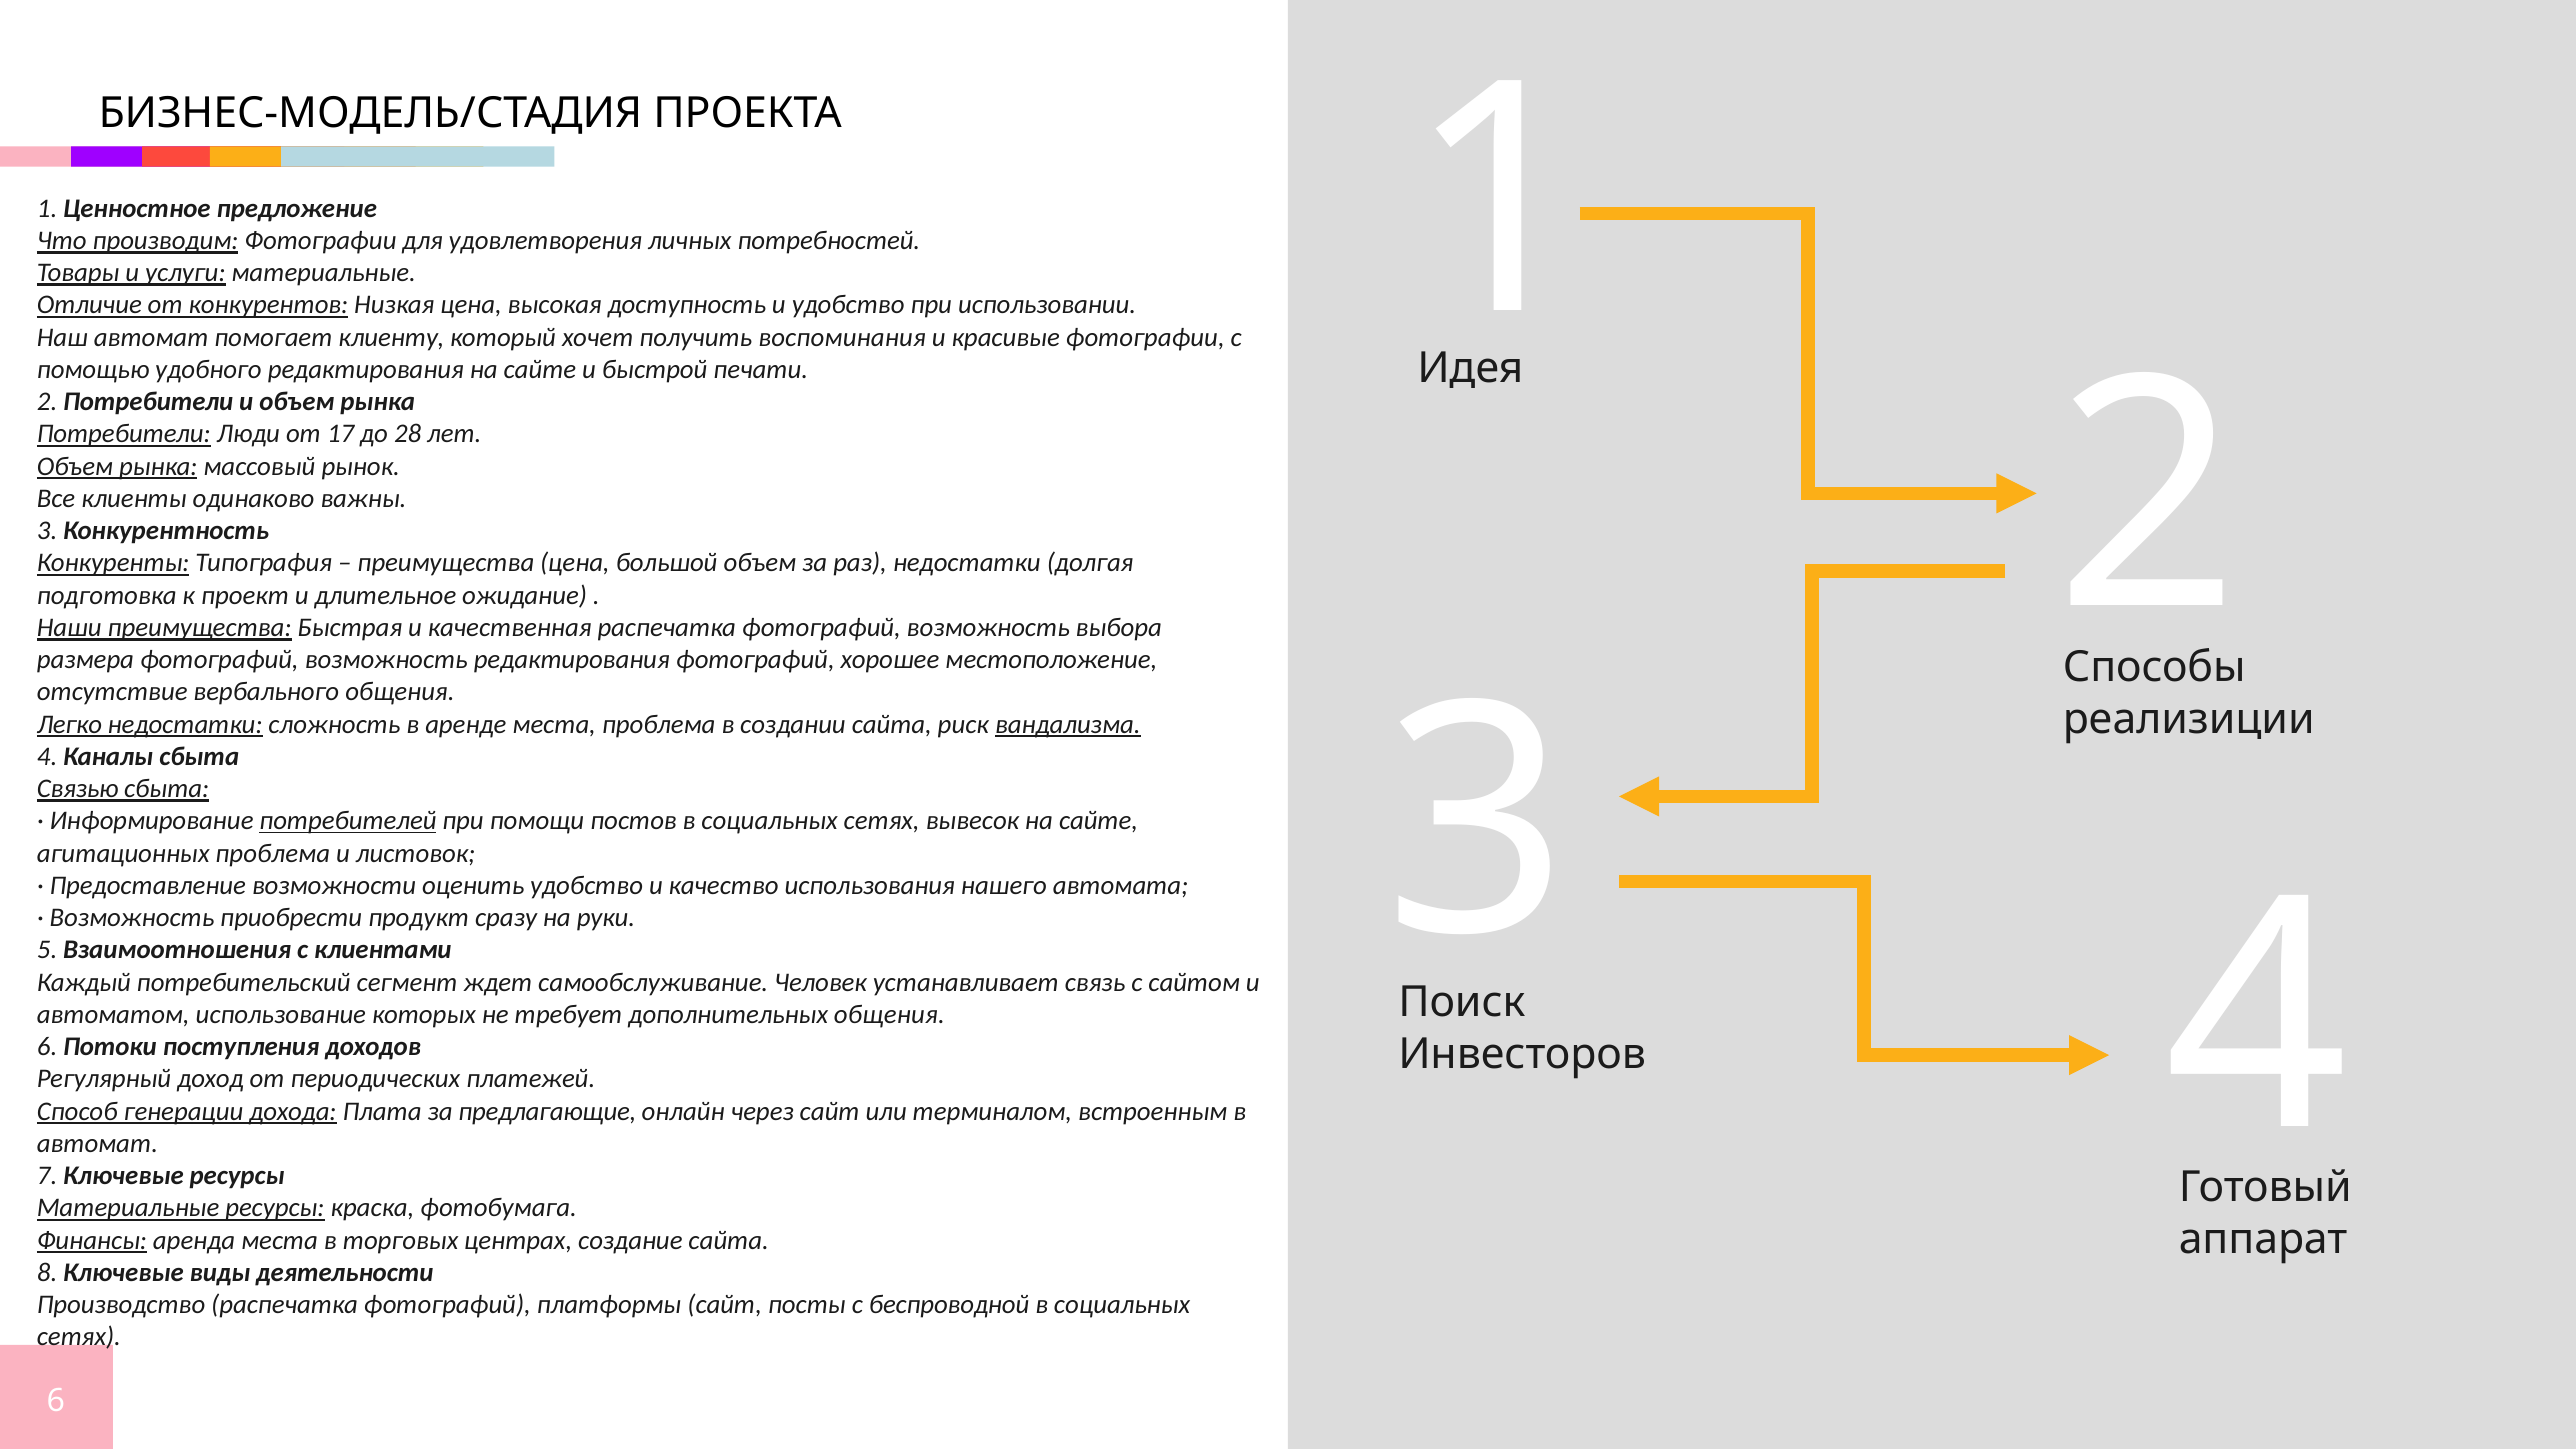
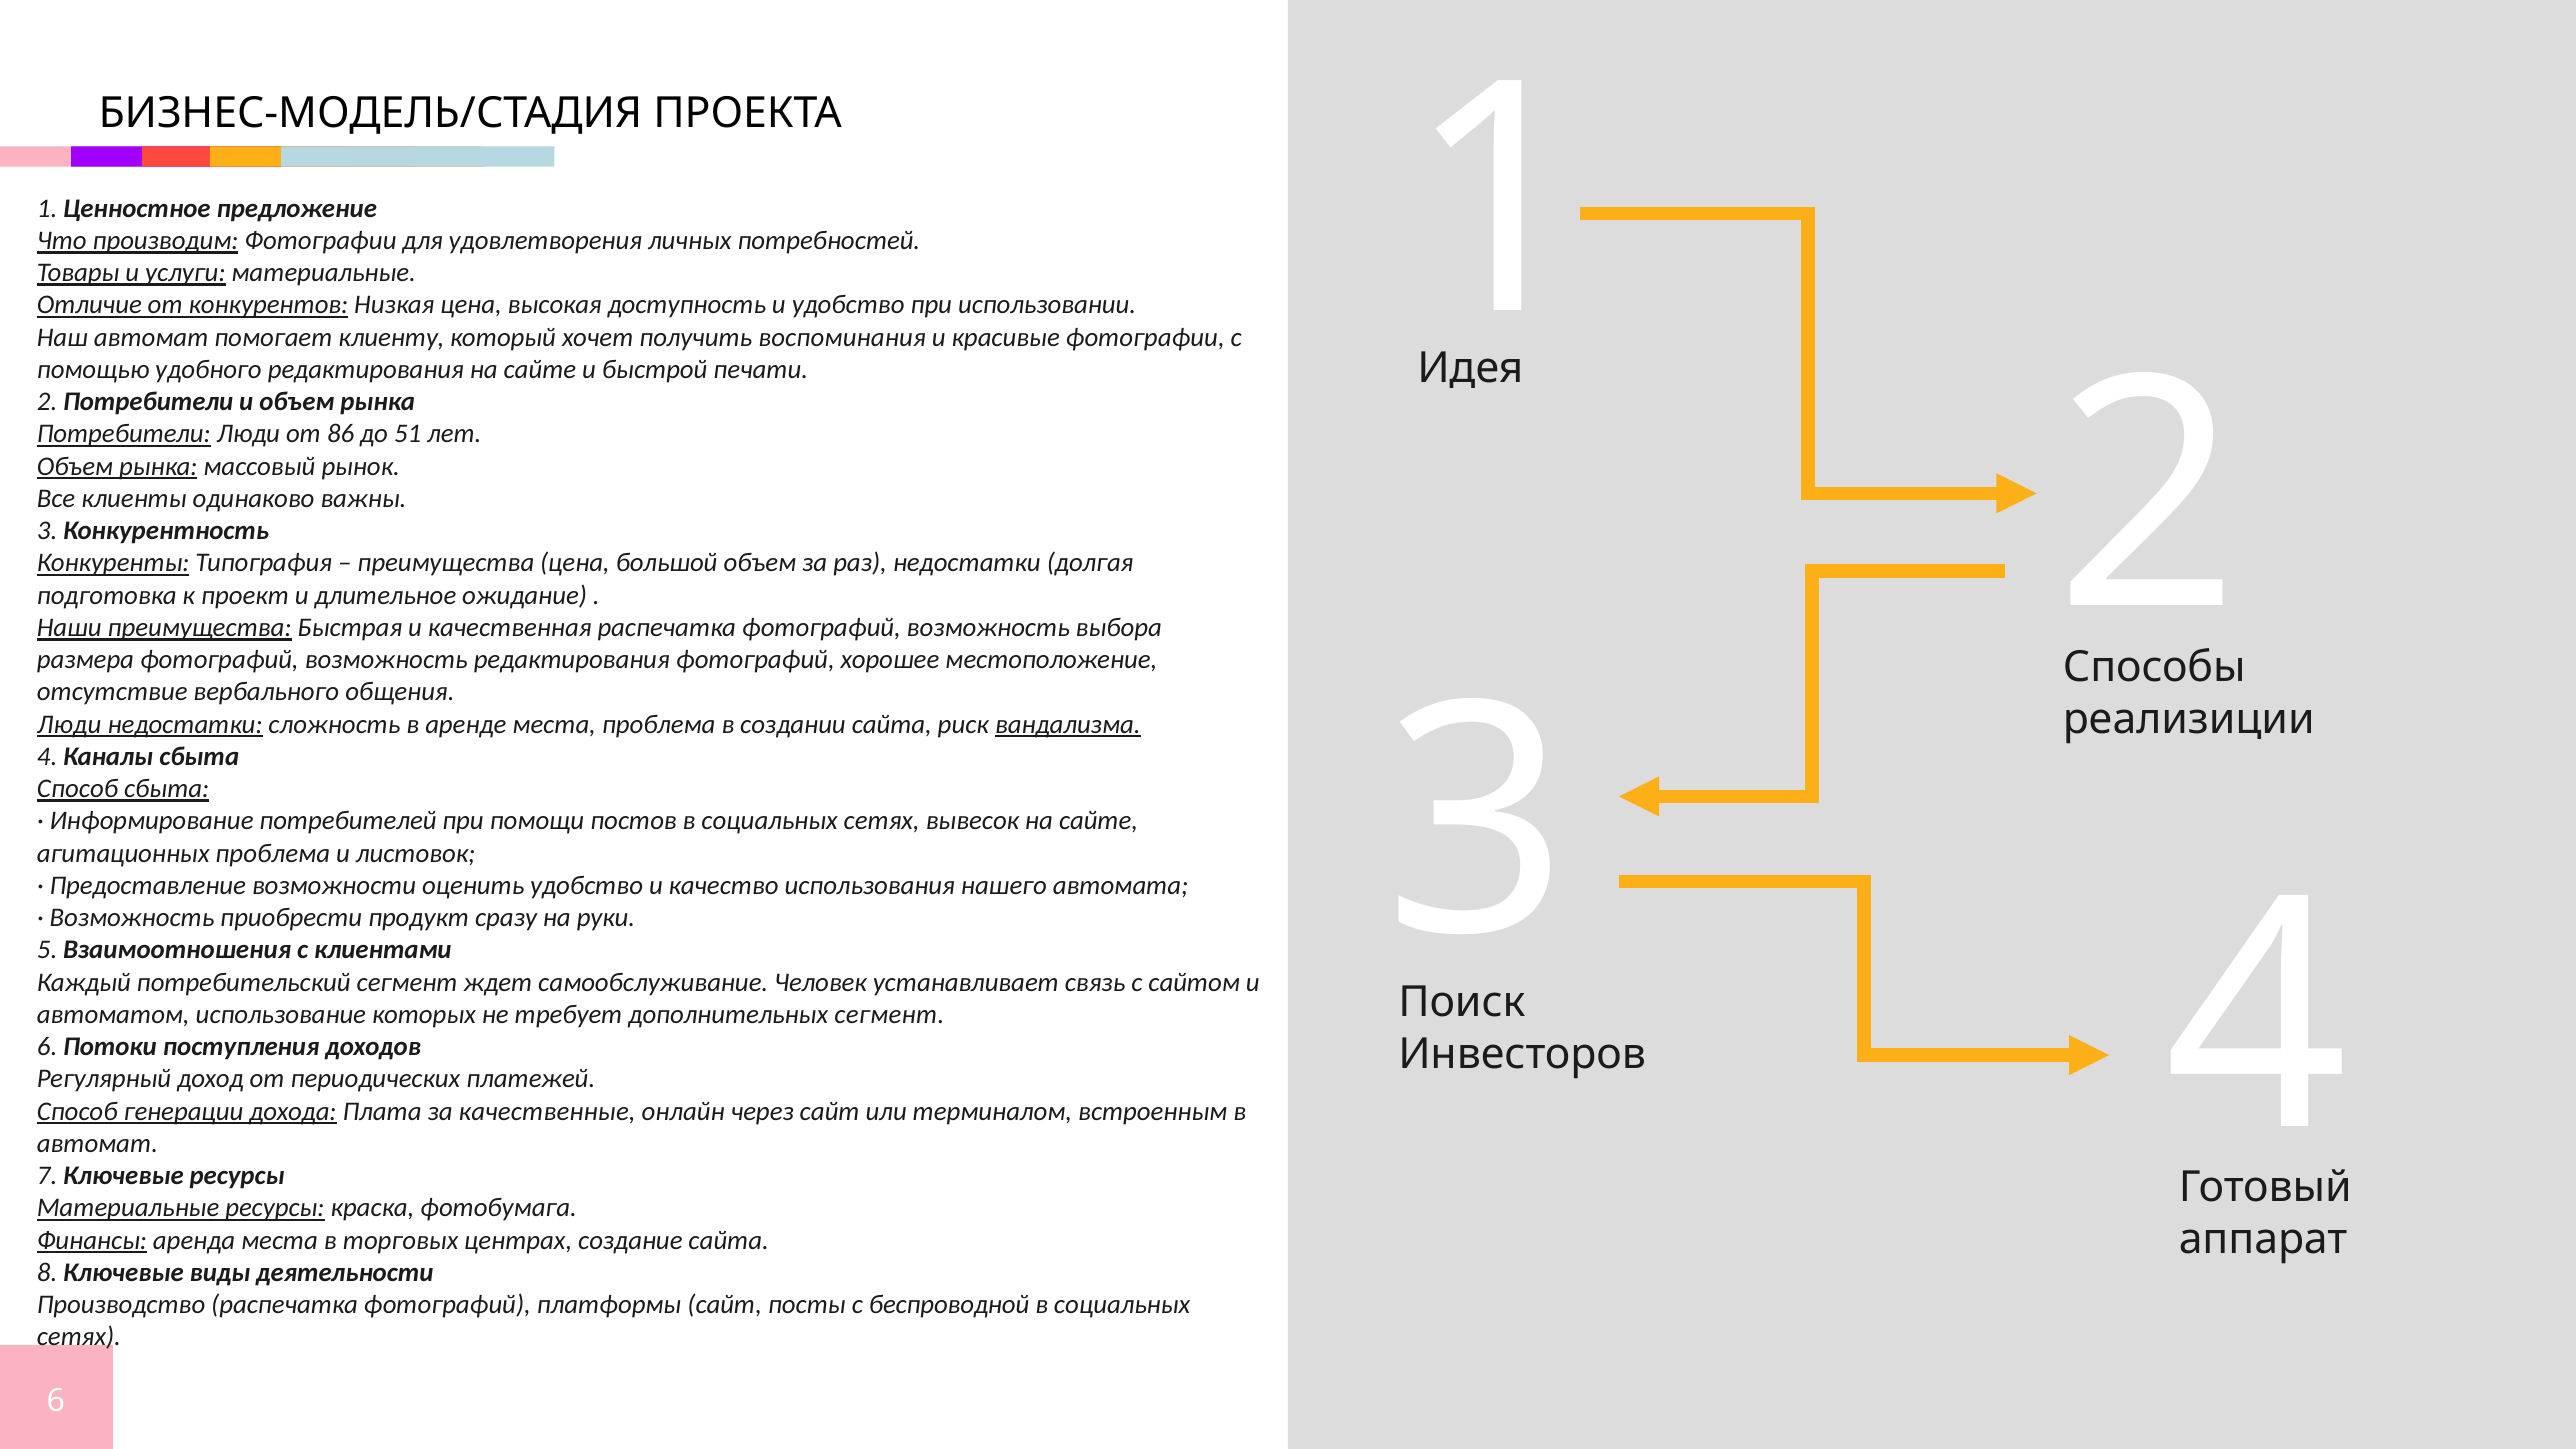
17: 17 -> 86 (341, 434)
28: 28 -> 51 (408, 434)
Легко: Легко -> Люди (69, 724)
Связью: Связью -> Способ (78, 789)
потребителей underline: present -> none (348, 821)
дополнительных общения: общения -> сегмент (889, 1015)
предлагающие: предлагающие -> качественные (547, 1111)
